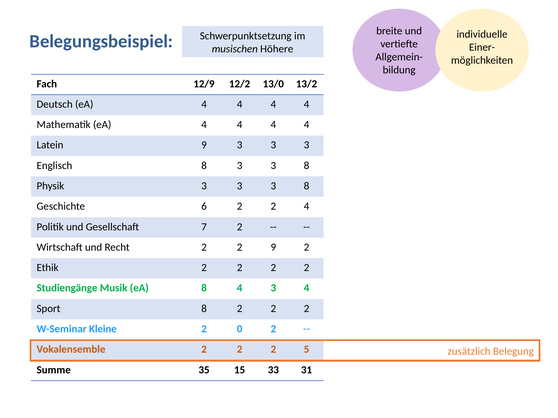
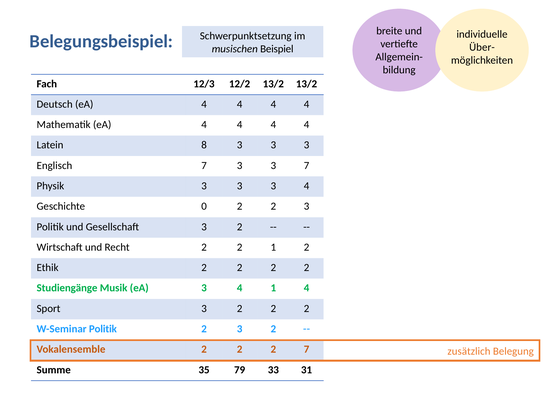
Einer-: Einer- -> Über- (482, 47)
Höhere: Höhere -> Beispiel (277, 49)
12/9: 12/9 -> 12/3 (204, 84)
12/2 13/0: 13/0 -> 13/2 (273, 84)
Latein 9: 9 -> 8 (204, 145)
Englisch 8: 8 -> 7 (204, 166)
8: 8 -> 7 (307, 166)
3 3 3 8: 8 -> 4 (307, 186)
6: 6 -> 0 (204, 207)
2 2 4: 4 -> 3 (307, 207)
Gesellschaft 7: 7 -> 3 (204, 227)
2 9: 9 -> 1 (273, 247)
eA 8: 8 -> 3 (204, 288)
4 3: 3 -> 1 (273, 288)
Sport 8: 8 -> 3 (204, 309)
W-Seminar Kleine: Kleine -> Politik (103, 329)
0: 0 -> 3 (240, 329)
2 5: 5 -> 7 (307, 350)
15: 15 -> 79 (240, 370)
